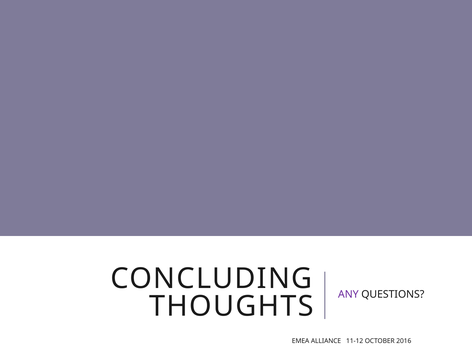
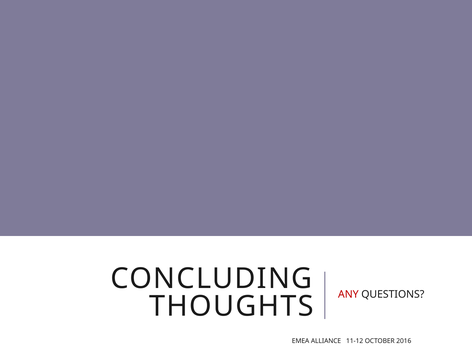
ANY colour: purple -> red (348, 295)
